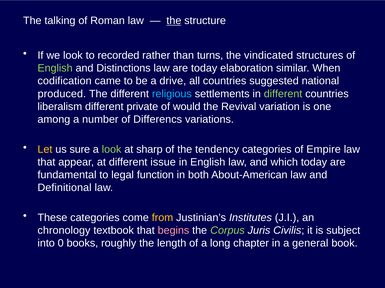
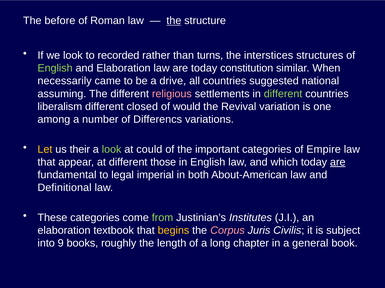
talking: talking -> before (60, 21)
vindicated: vindicated -> interstices (269, 55)
and Distinctions: Distinctions -> Elaboration (123, 68)
elaboration: elaboration -> constitution (247, 68)
codification: codification -> necessarily (65, 81)
produced: produced -> assuming (62, 94)
religious colour: light blue -> pink (172, 94)
private: private -> closed (142, 107)
sure: sure -> their (80, 150)
sharp: sharp -> could (149, 150)
tendency: tendency -> important (217, 150)
issue: issue -> those (163, 162)
are underline: none -> present (338, 162)
function: function -> imperial (155, 175)
from colour: yellow -> light green (162, 218)
chronology: chronology -> elaboration (64, 231)
begins colour: pink -> yellow (173, 231)
Corpus colour: light green -> pink (228, 231)
0: 0 -> 9 (61, 244)
